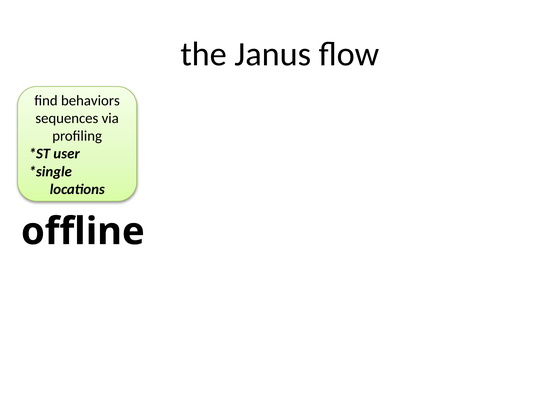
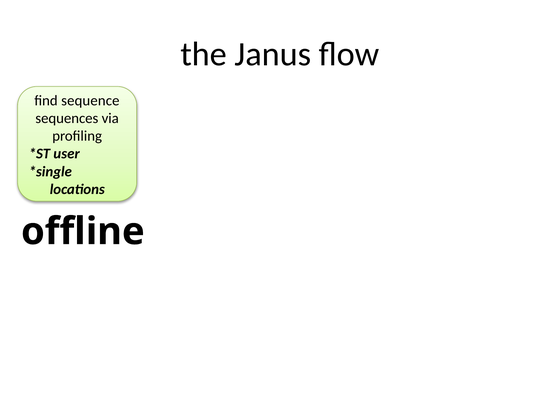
behaviors: behaviors -> sequence (90, 101)
